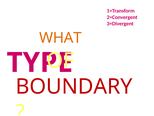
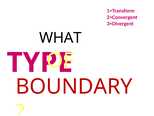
WHAT colour: orange -> black (60, 38)
